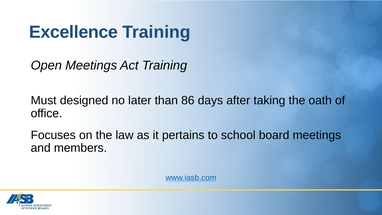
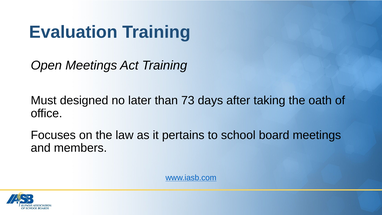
Excellence: Excellence -> Evaluation (73, 32)
86: 86 -> 73 (188, 100)
